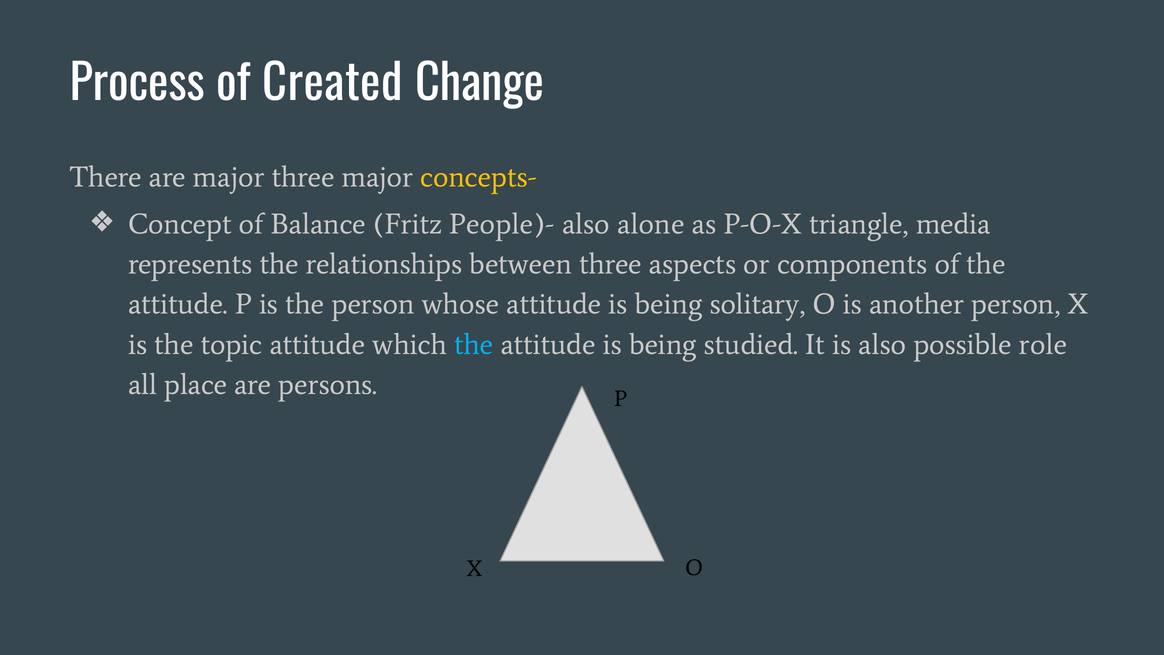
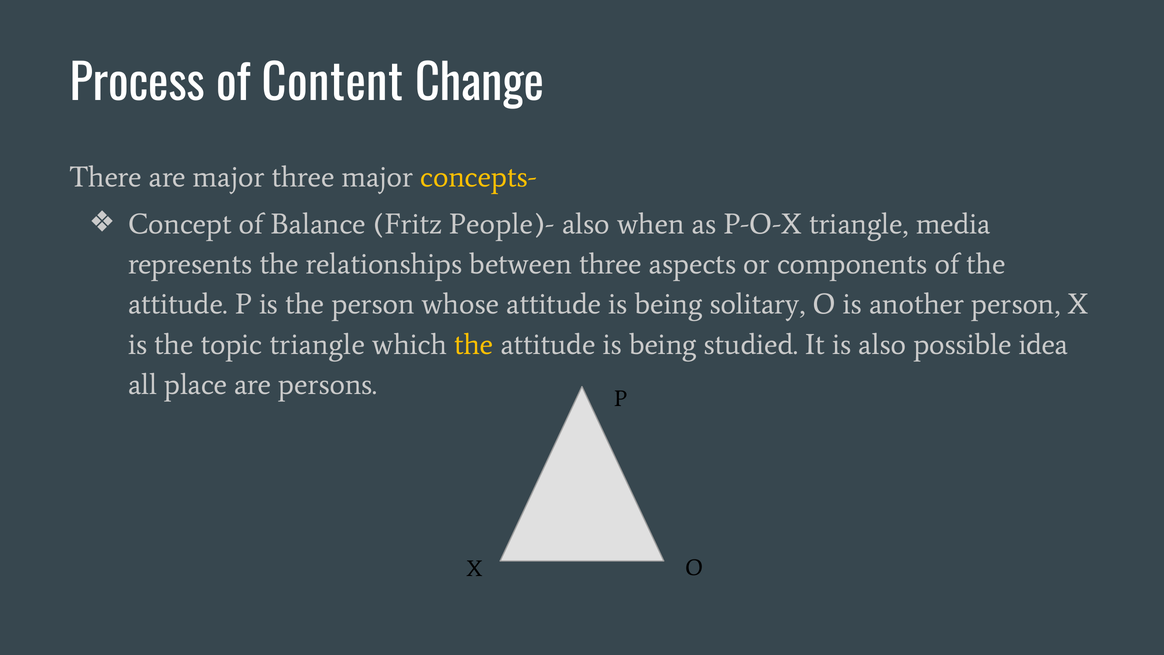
Created: Created -> Content (333, 84)
alone: alone -> when (651, 224)
topic attitude: attitude -> triangle (317, 344)
the colour: light blue -> yellow (474, 344)
role: role -> idea (1043, 344)
